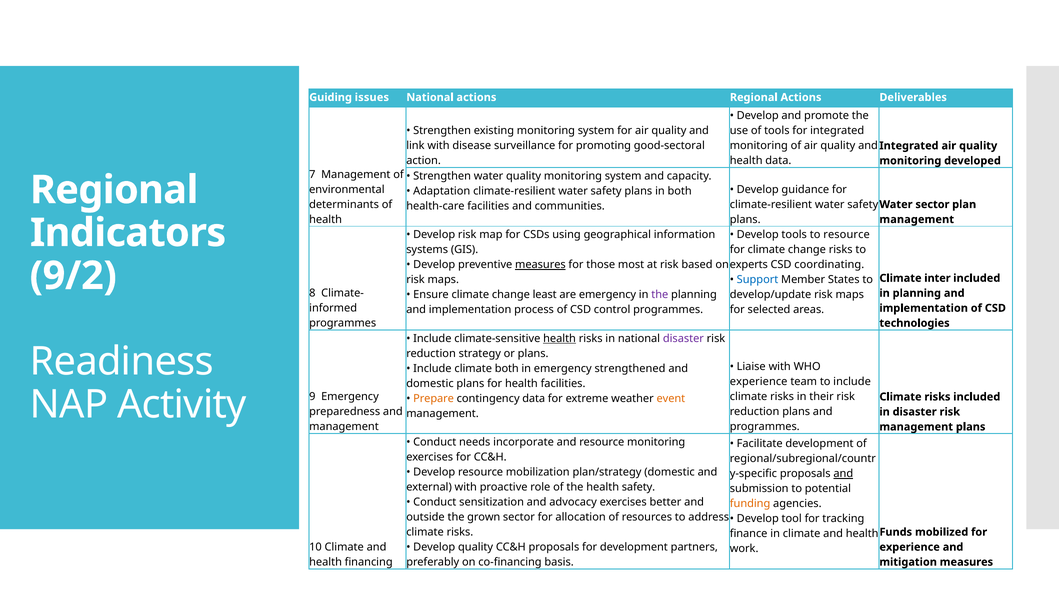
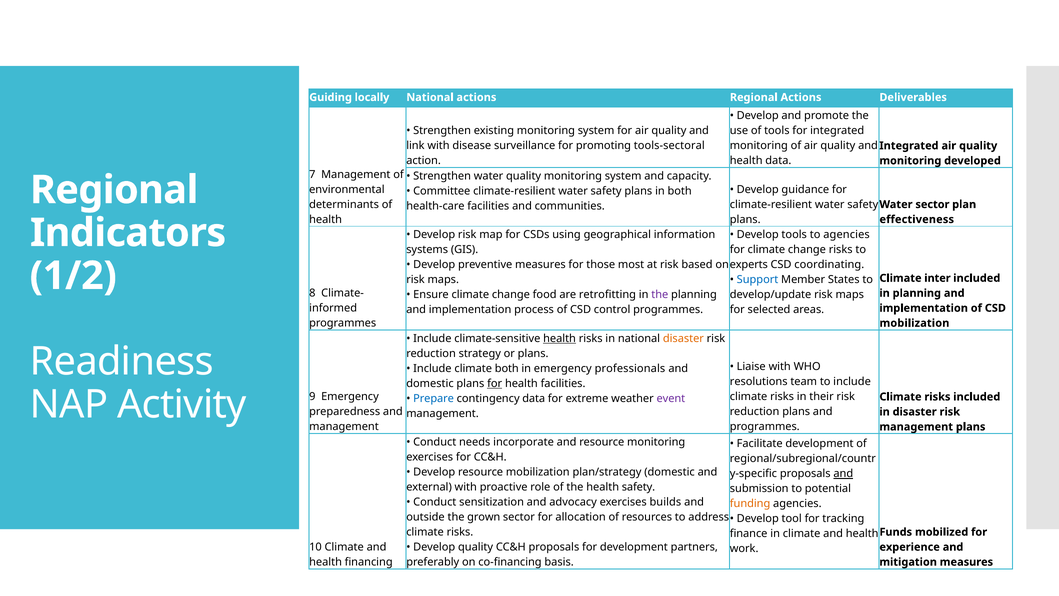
issues: issues -> locally (372, 97)
good-sectoral: good-sectoral -> tools-sectoral (669, 146)
Adaptation: Adaptation -> Committee (442, 191)
management: management -> effectiveness (917, 219)
to resource: resource -> agencies (847, 235)
measures underline: present -> none (540, 265)
9/2: 9/2 -> 1/2 (73, 276)
least: least -> food (545, 295)
are emergency: emergency -> retrofitting (607, 295)
technologies: technologies -> mobilization (914, 323)
disaster colour: purple -> orange (683, 338)
strengthened: strengthened -> professionals (630, 368)
experience: experience -> resolutions (759, 382)
for underline: none -> present (495, 383)
Prepare colour: orange -> blue (434, 398)
event colour: orange -> purple (671, 398)
better: better -> builds (665, 502)
